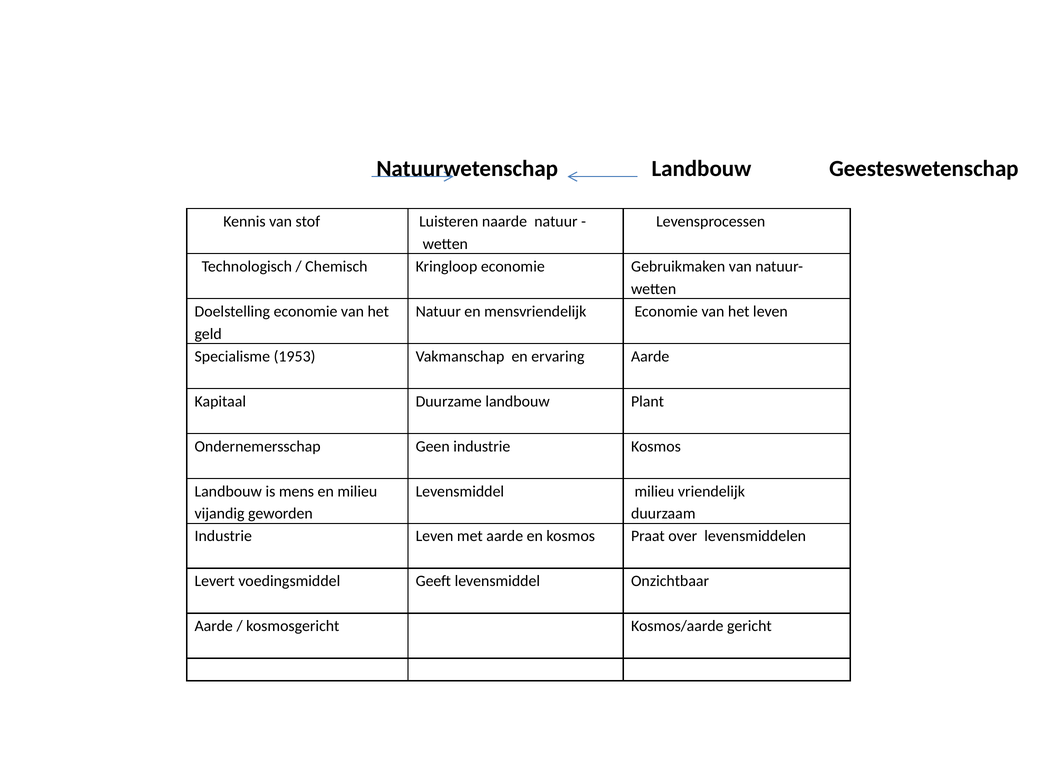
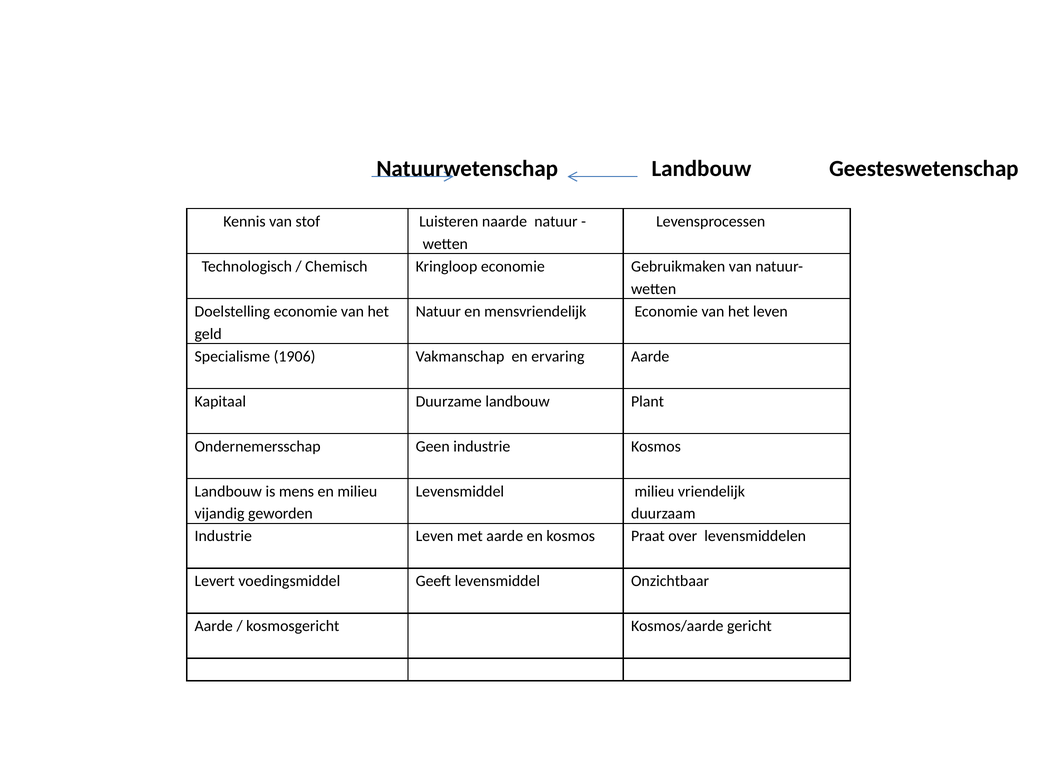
1953: 1953 -> 1906 (295, 356)
